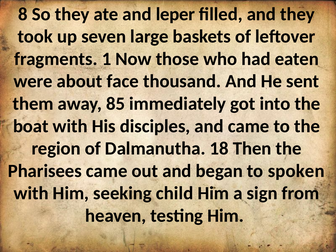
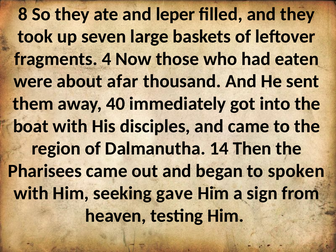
1: 1 -> 4 (106, 59)
face: face -> afar (123, 81)
85: 85 -> 40 (116, 104)
18: 18 -> 14 (219, 149)
child: child -> gave (175, 193)
